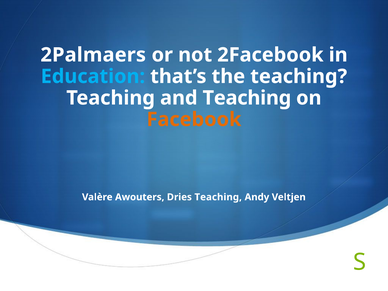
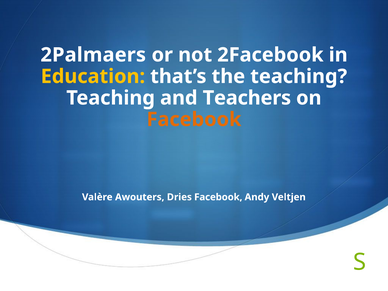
Education colour: light blue -> yellow (93, 76)
and Teaching: Teaching -> Teachers (247, 98)
Dries Teaching: Teaching -> Facebook (218, 197)
